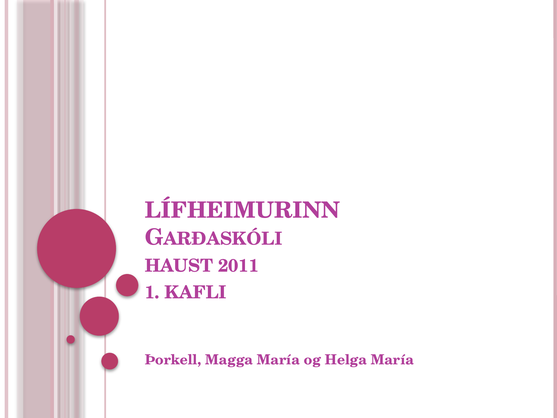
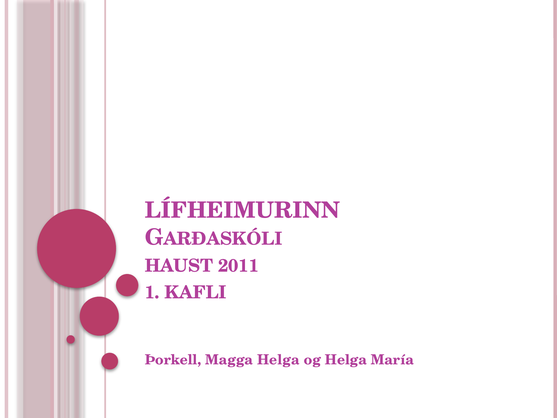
Magga María: María -> Helga (278, 360)
